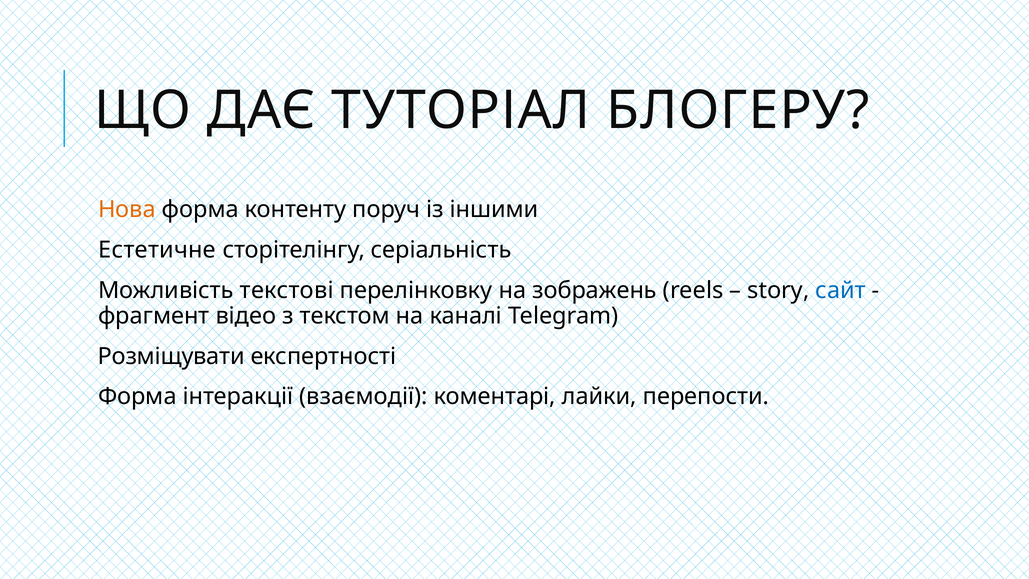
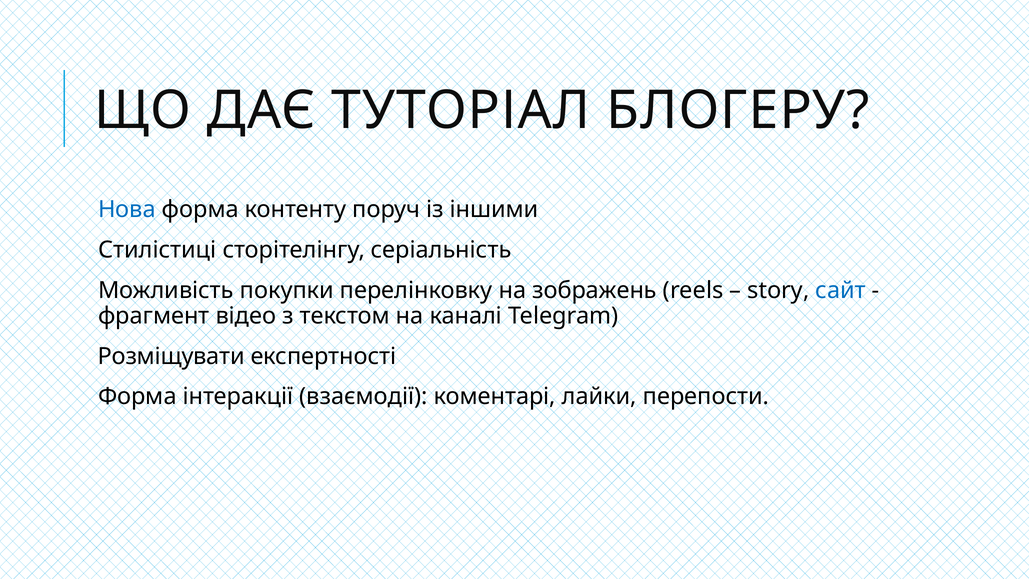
Нова colour: orange -> blue (127, 209)
Естетичне: Естетичне -> Стилістиці (157, 250)
текстові: текстові -> покупки (287, 290)
